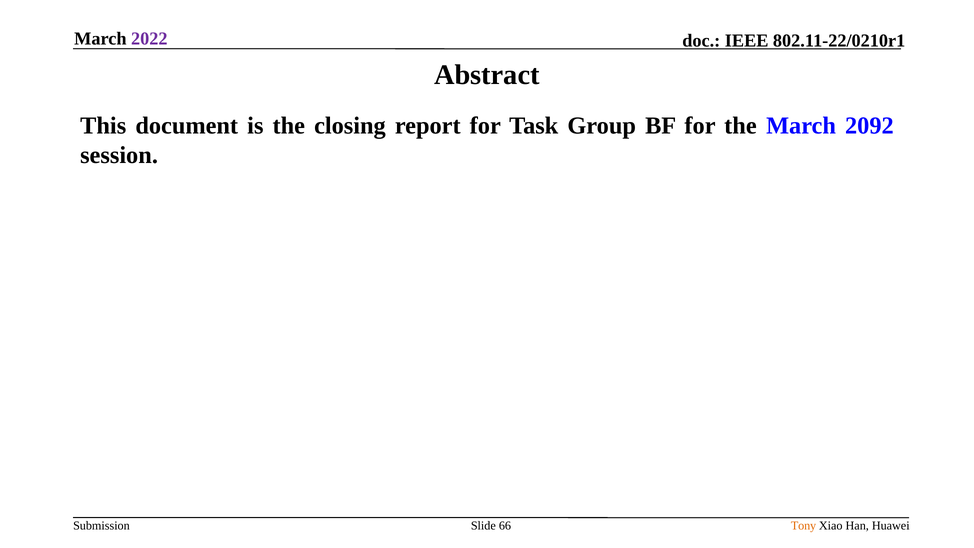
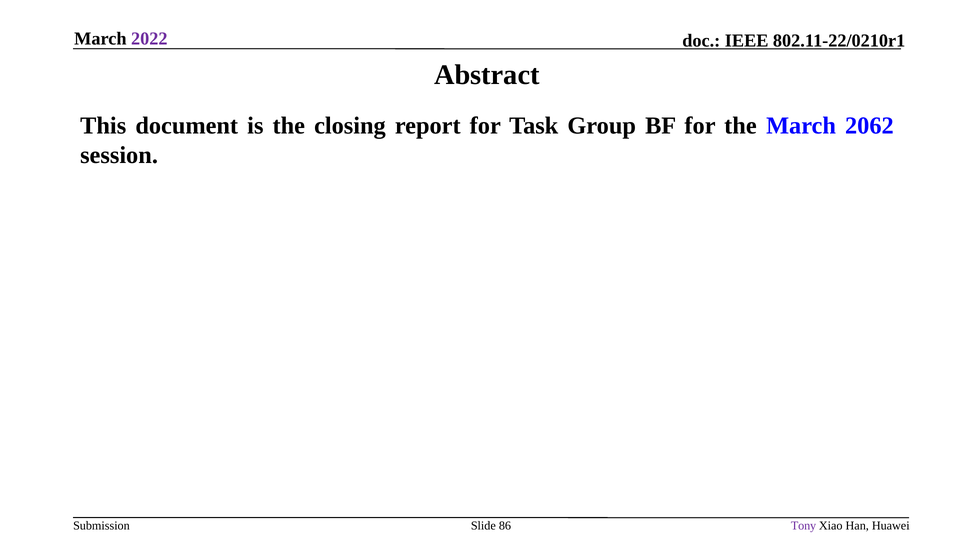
2092: 2092 -> 2062 (869, 126)
66: 66 -> 86 (505, 525)
Tony colour: orange -> purple (804, 525)
